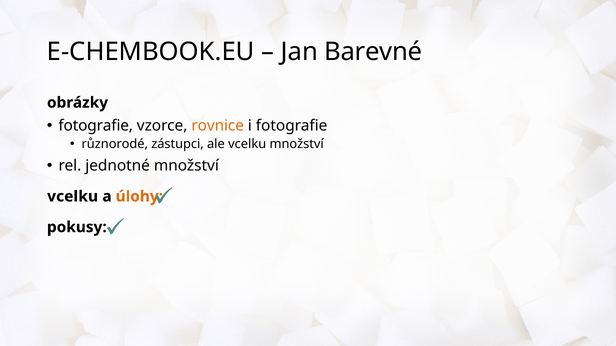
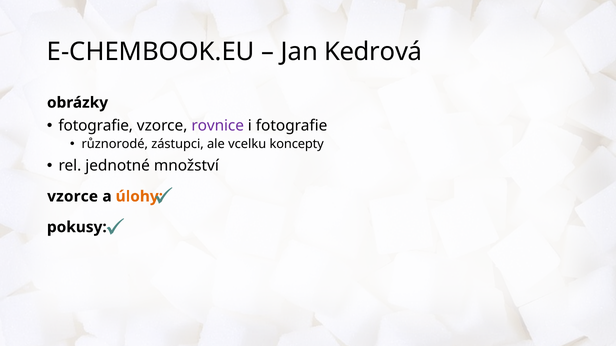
Barevné: Barevné -> Kedrová (373, 52)
rovnice colour: orange -> purple (218, 126)
vcelku množství: množství -> koncepty (297, 144)
vcelku: vcelku -> vzorce (73, 197)
